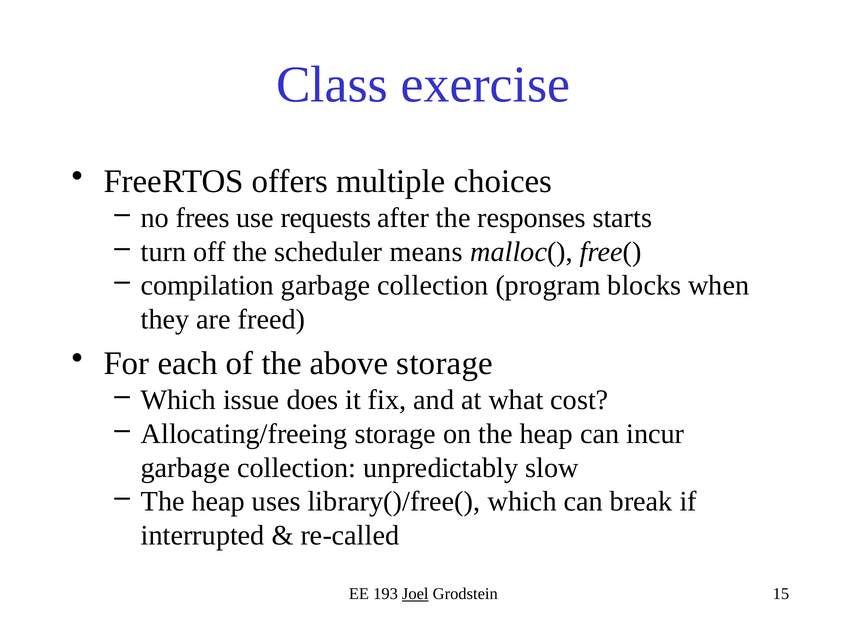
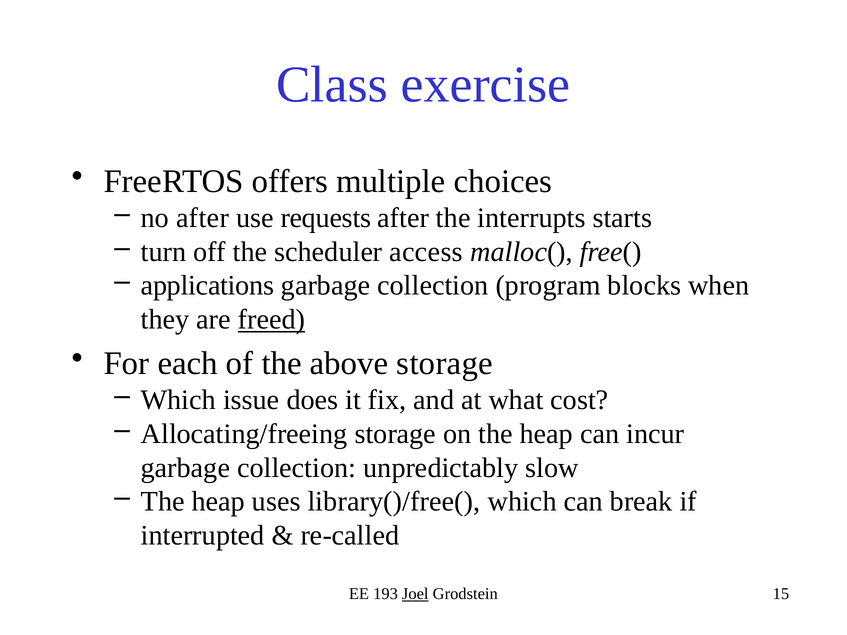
no frees: frees -> after (203, 218)
responses: responses -> interrupts (532, 218)
means: means -> access (426, 252)
compilation: compilation -> applications (207, 286)
freed underline: none -> present (272, 320)
